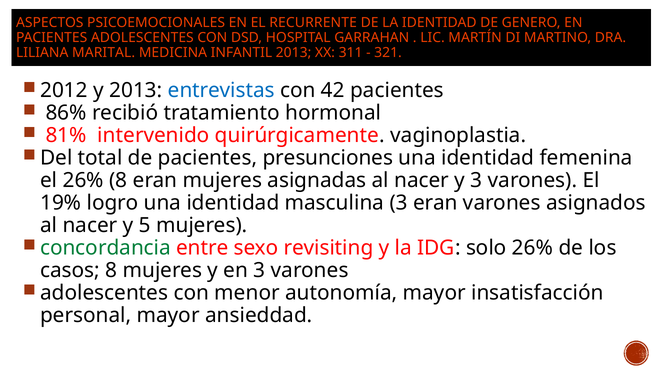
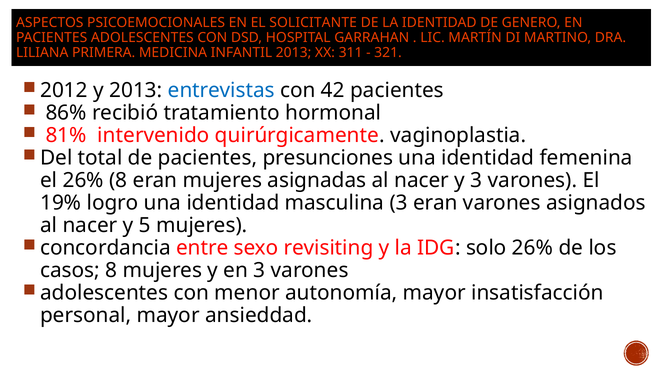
RECURRENTE: RECURRENTE -> SOLICITANTE (313, 23)
MARITAL: MARITAL -> PRIMERA (104, 53)
concordancia colour: green -> black (105, 248)
